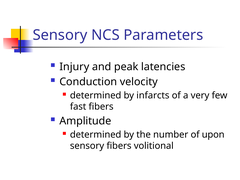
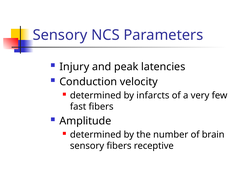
upon: upon -> brain (213, 135)
volitional: volitional -> receptive (154, 146)
